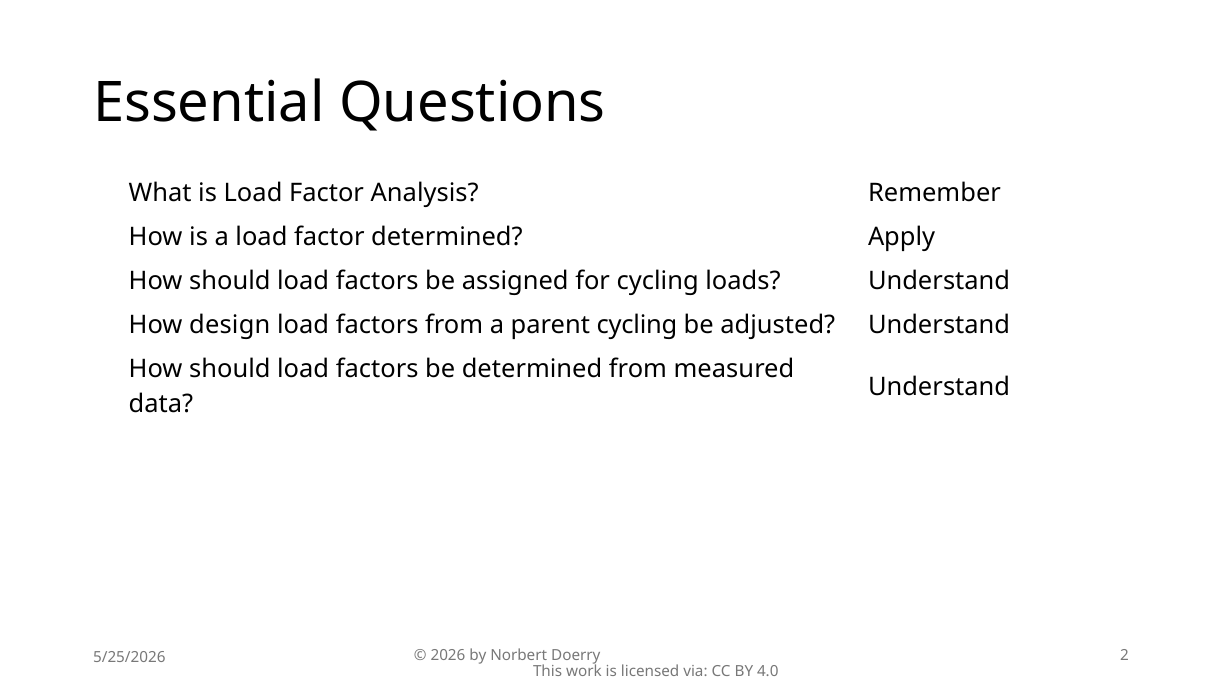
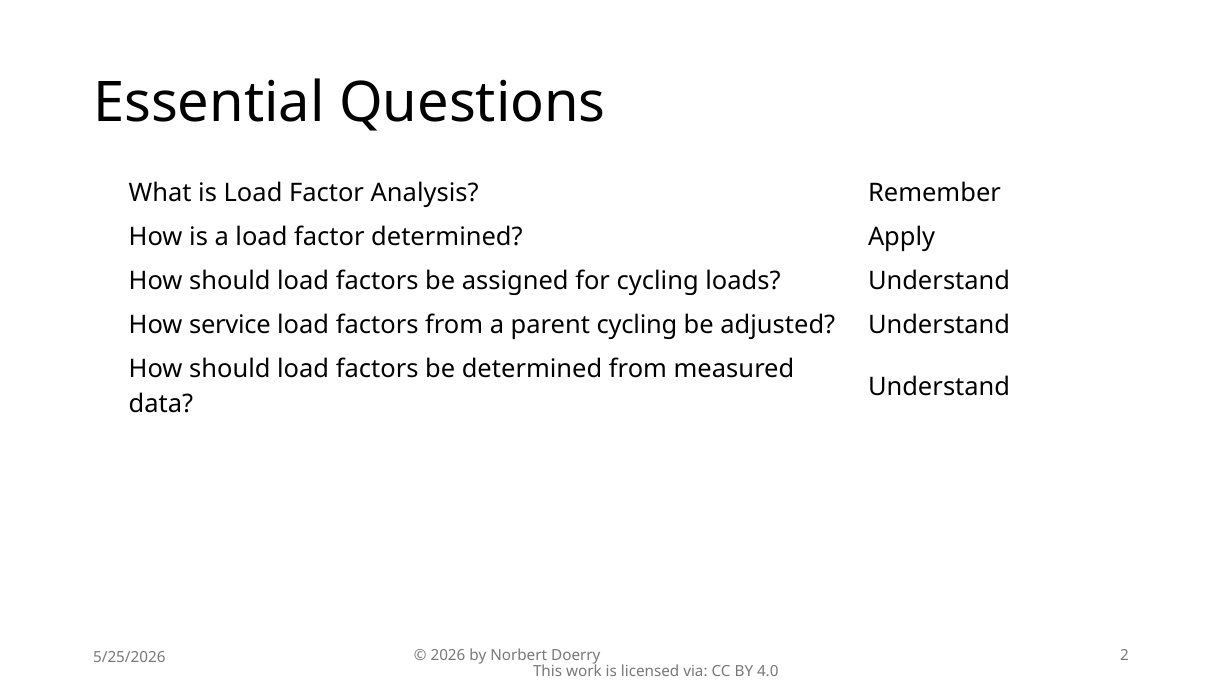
design: design -> service (230, 325)
